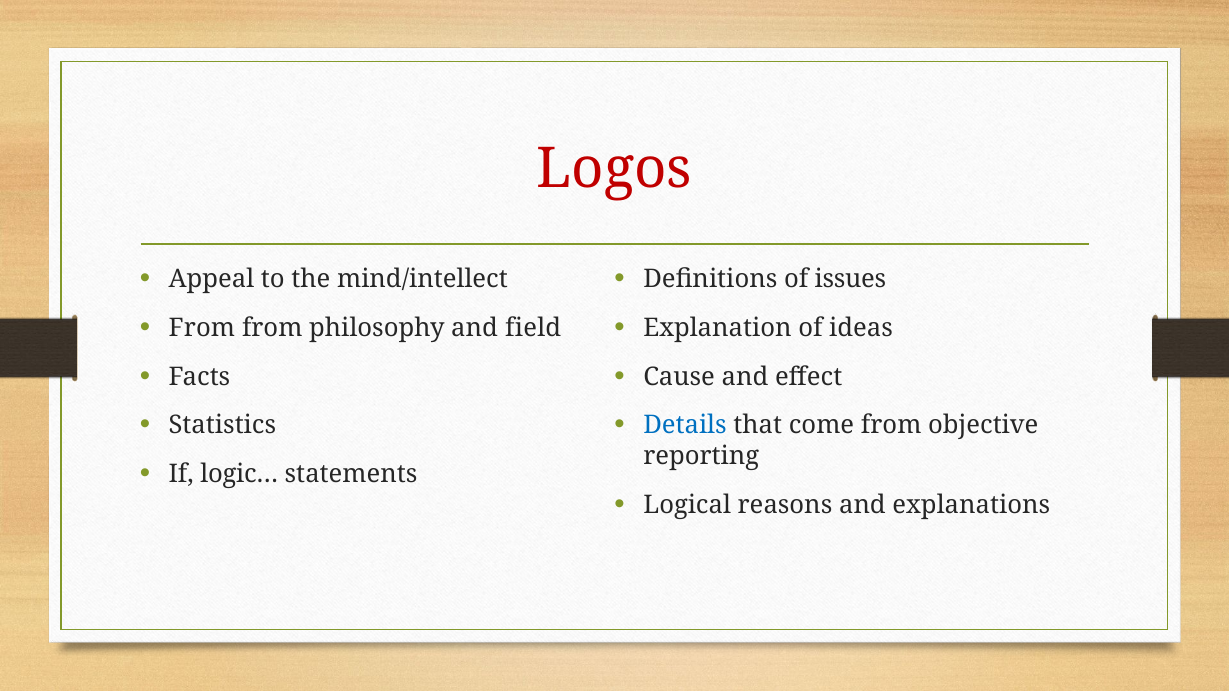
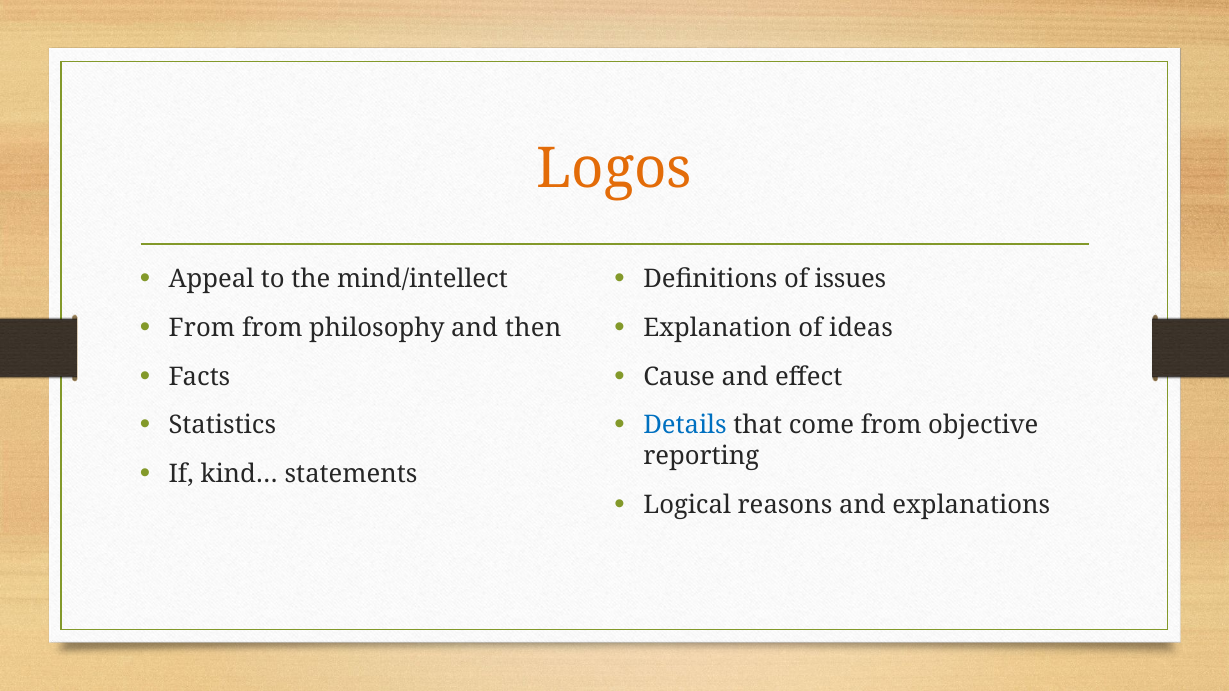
Logos colour: red -> orange (614, 169)
field: field -> then (533, 328)
logic…: logic… -> kind… (239, 474)
